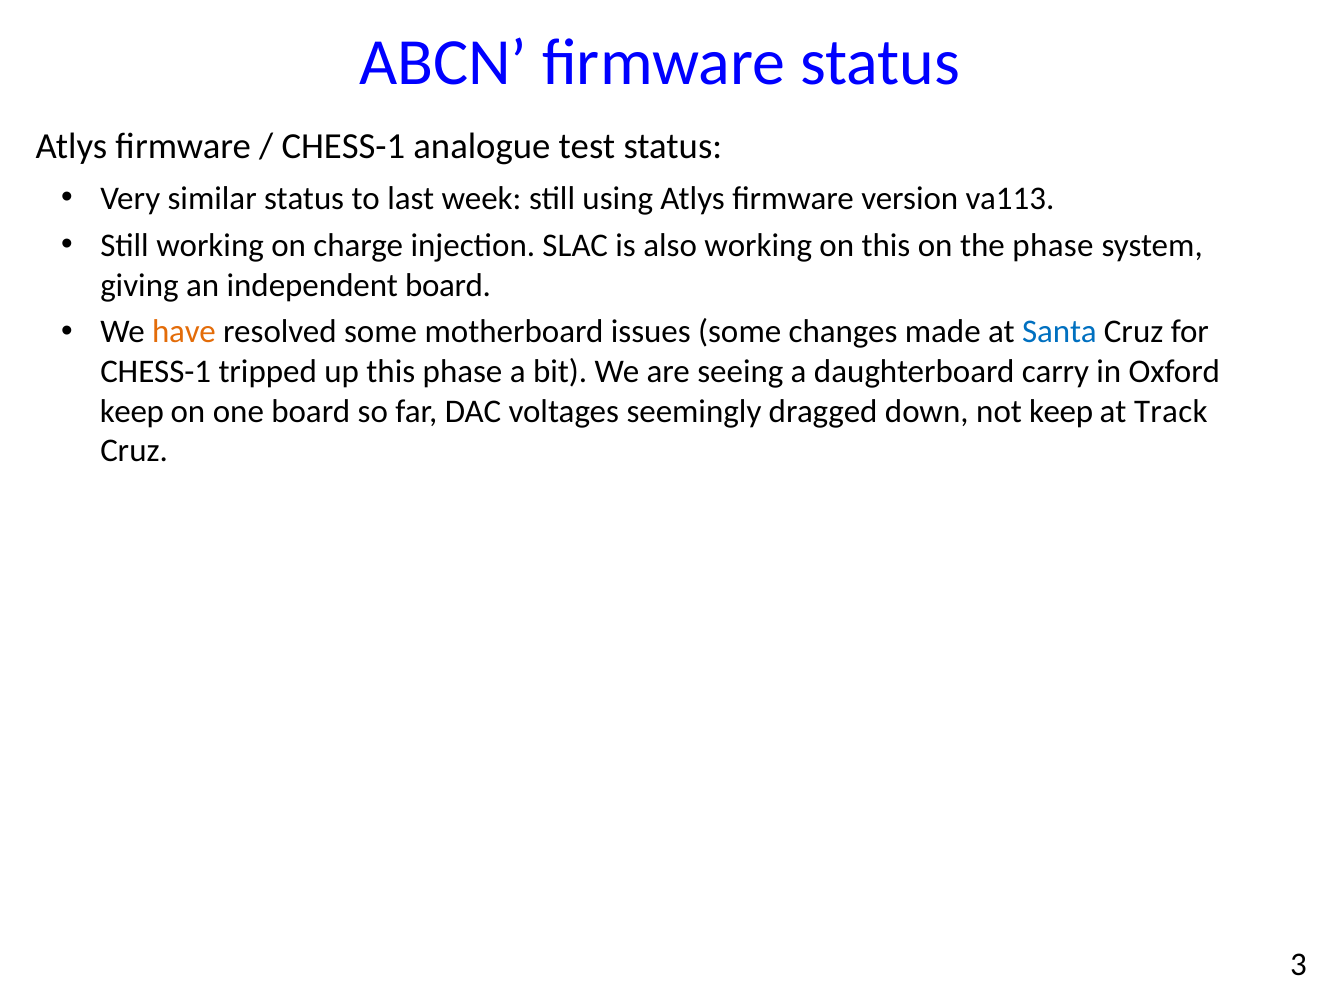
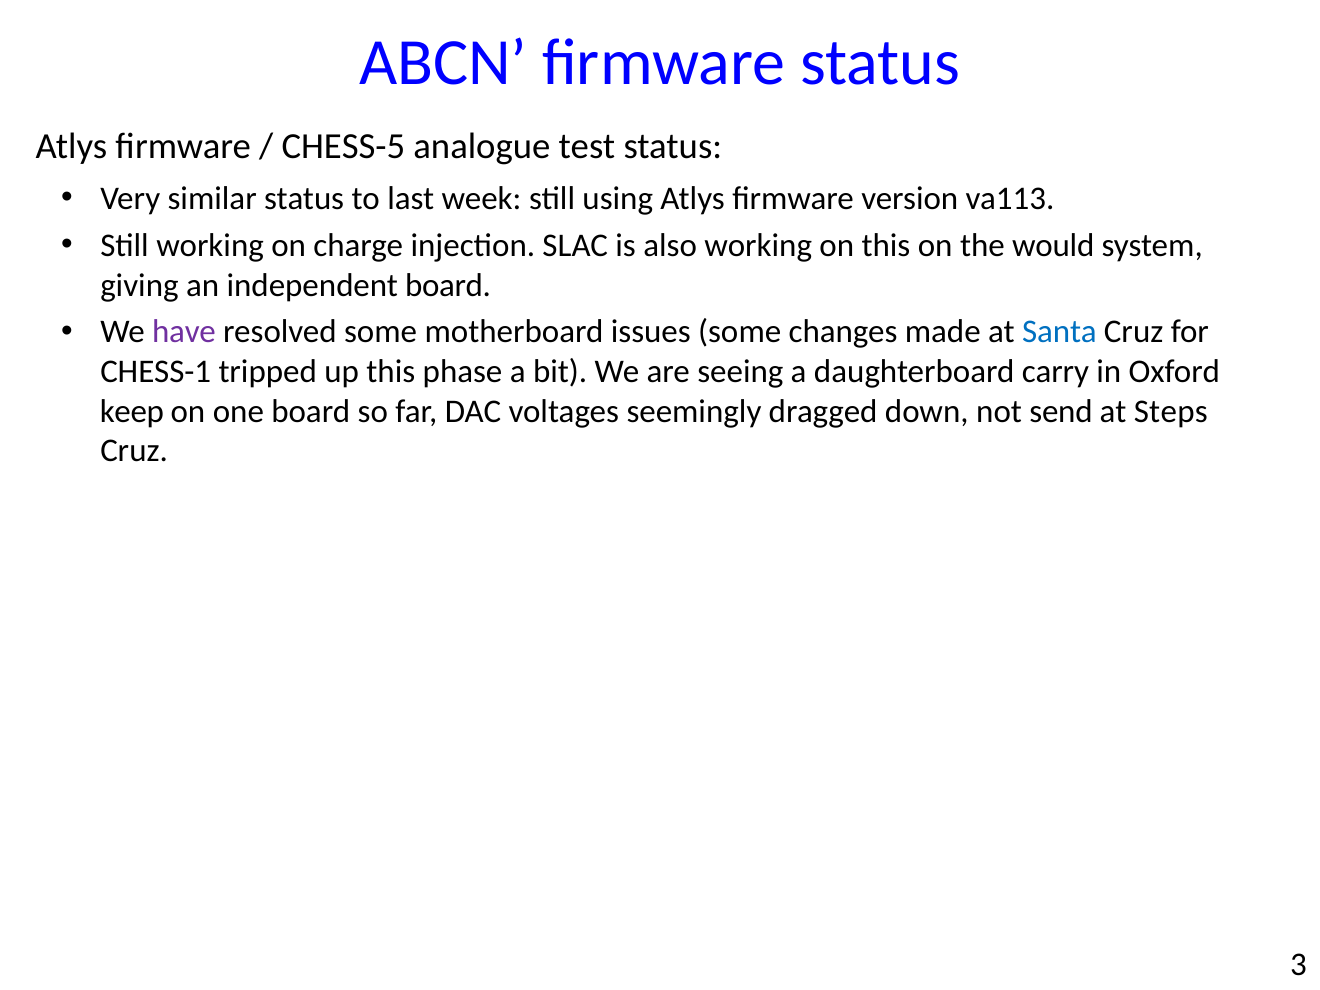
CHESS-1: CHESS-1 -> CHESS-5 (343, 146)
the phase: phase -> would (1053, 246)
have colour: orange -> purple (184, 332)
not keep: keep -> send (1061, 411)
Track: Track -> Steps (1171, 411)
